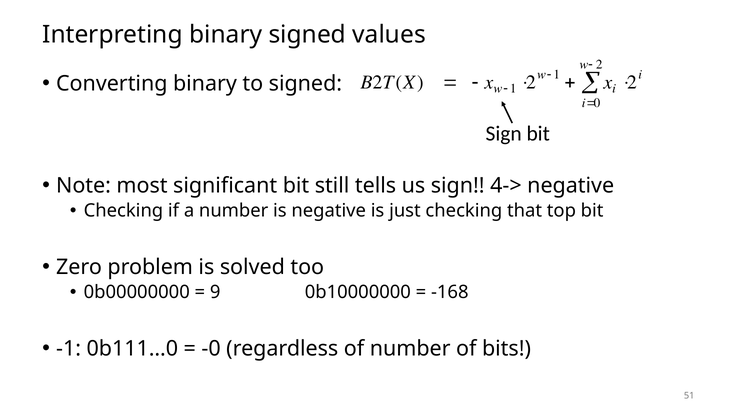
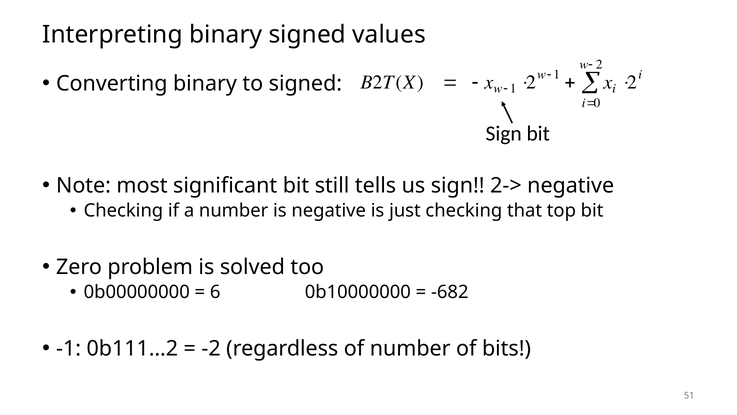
4->: 4-> -> 2-> (506, 185)
9: 9 -> 6 (215, 292)
-168: -168 -> -682 (450, 292)
0b111…0: 0b111…0 -> 0b111…2 (132, 348)
-0: -0 -> -2 (211, 348)
